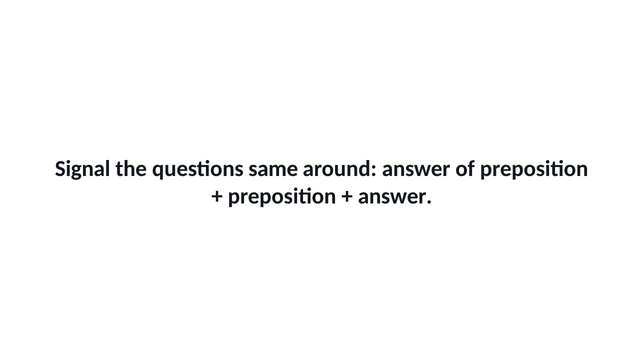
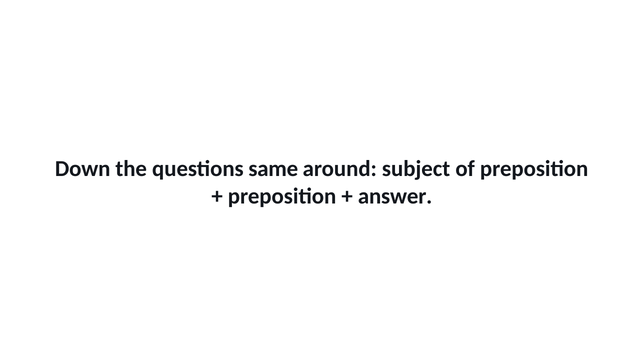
Signal: Signal -> Down (83, 169)
around answer: answer -> subject (416, 169)
